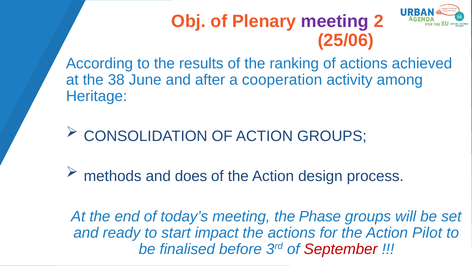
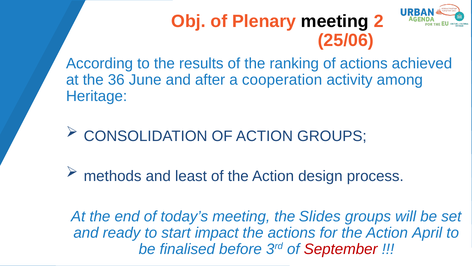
meeting colour: purple -> black (335, 21)
38: 38 -> 36 (116, 80)
does: does -> least (191, 176)
Phase: Phase -> Slides (320, 216)
Pilot: Pilot -> April (427, 232)
